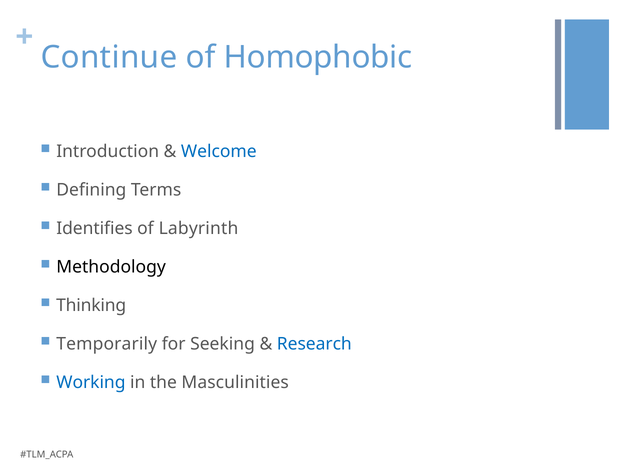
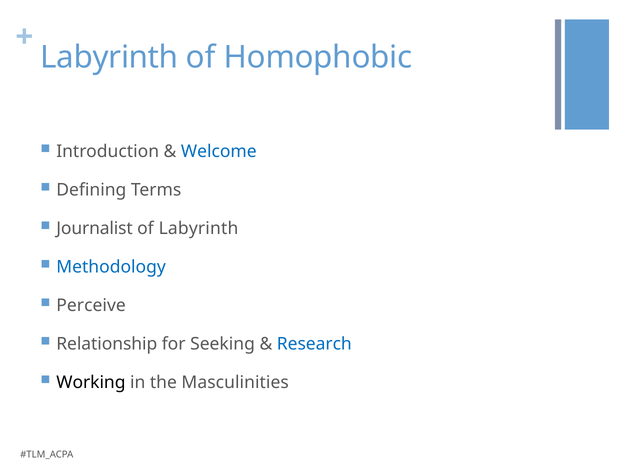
Continue: Continue -> Labyrinth (109, 58)
Identifies: Identifies -> Journalist (95, 228)
Methodology colour: black -> blue (111, 267)
Thinking: Thinking -> Perceive (91, 305)
Temporarily: Temporarily -> Relationship (107, 344)
Working colour: blue -> black (91, 382)
